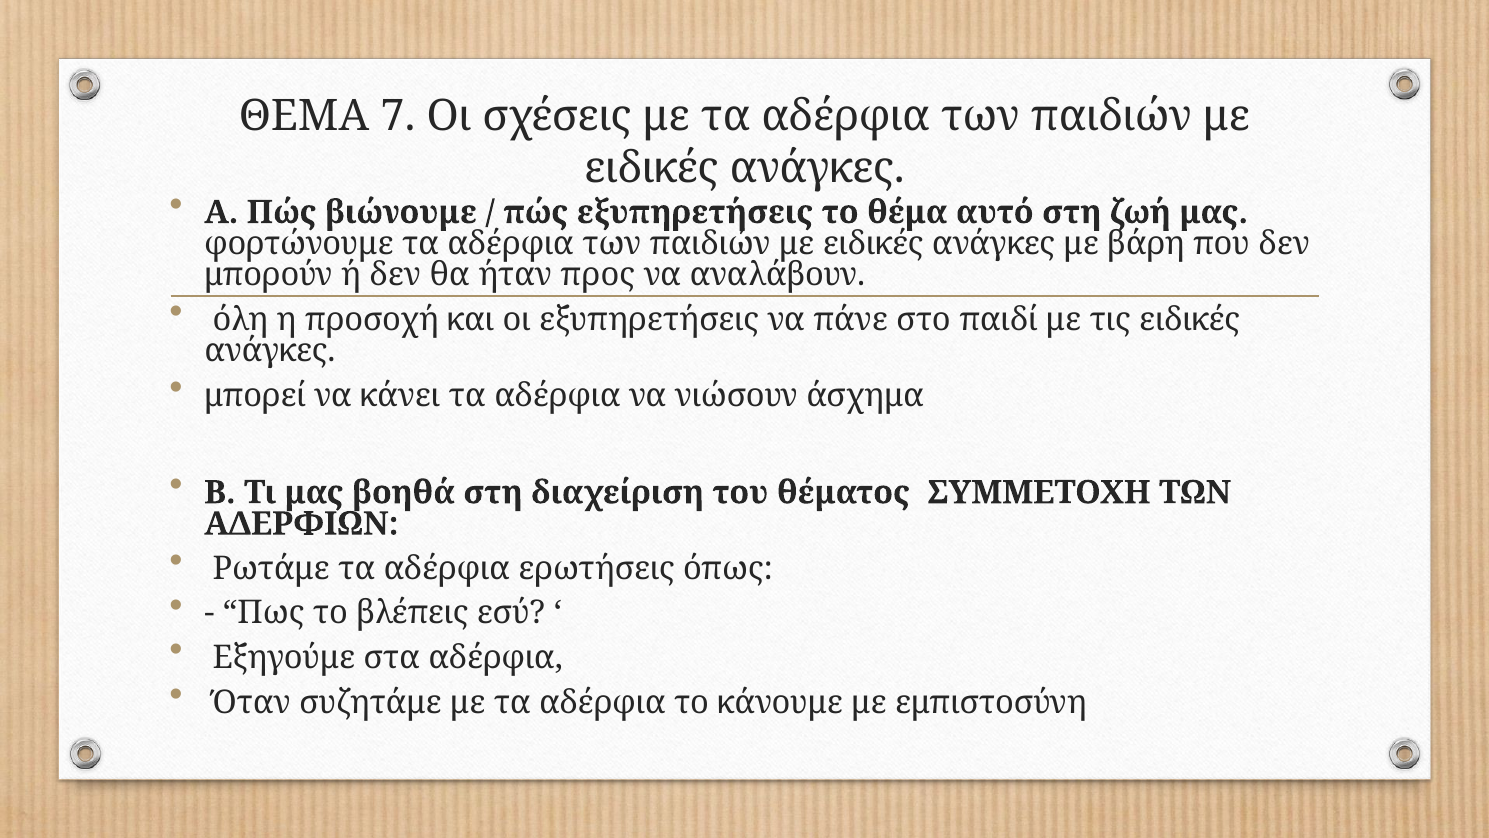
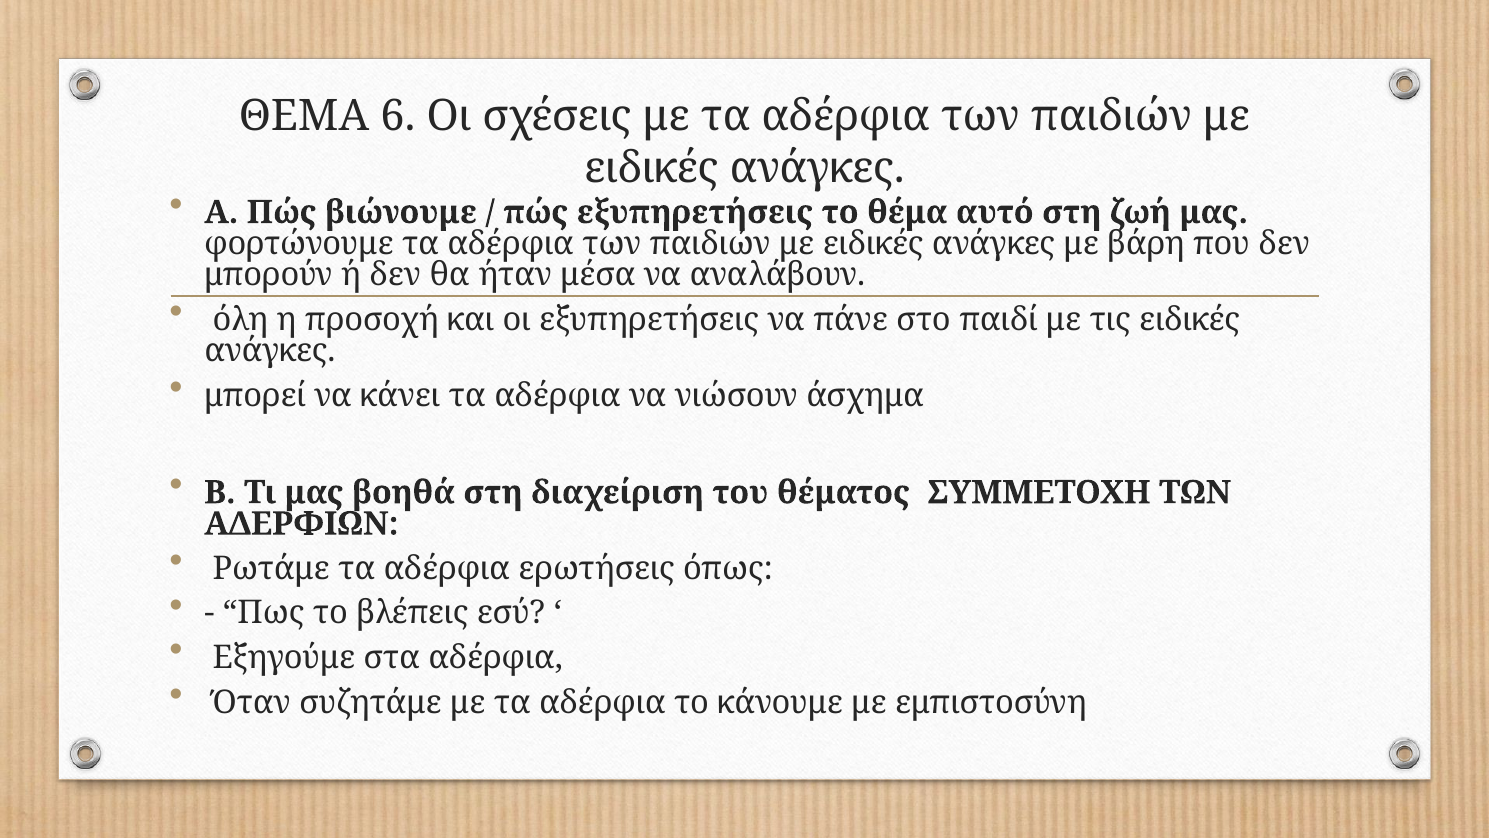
7: 7 -> 6 (398, 116)
προς: προς -> μέσα (598, 275)
